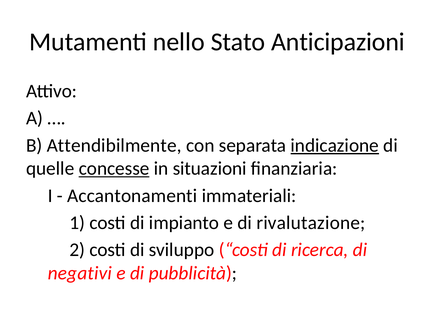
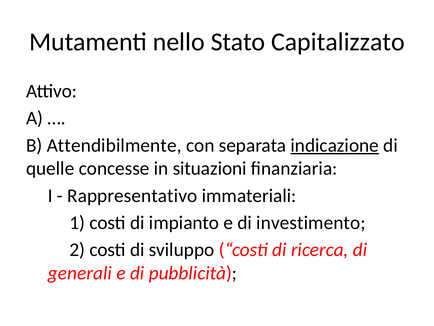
Anticipazioni: Anticipazioni -> Capitalizzato (338, 42)
concesse underline: present -> none (114, 168)
Accantonamenti: Accantonamenti -> Rappresentativo (132, 195)
rivalutazione: rivalutazione -> investimento (311, 222)
negativi: negativi -> generali (80, 273)
